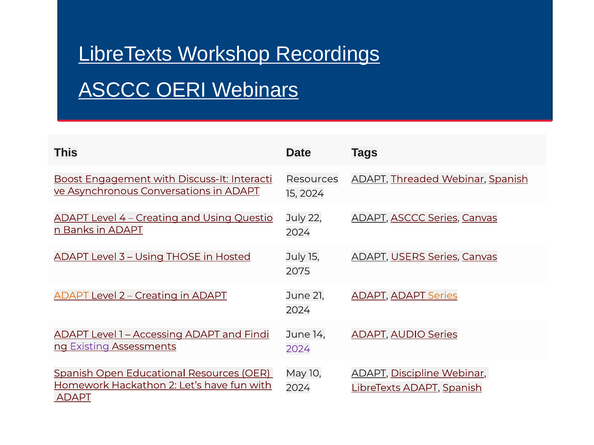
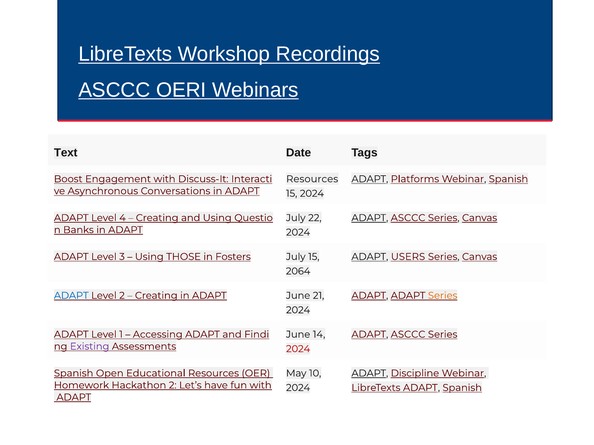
This: This -> Text (66, 153)
Threaded: Threaded -> Platforms (415, 179)
Hosted: Hosted -> Fosters (233, 257)
2075: 2075 -> 2064 (298, 271)
ADAPT colour: orange -> blue (71, 296)
AUDIO: AUDIO -> ASCCC (408, 335)
2024 colour: purple -> red (298, 349)
